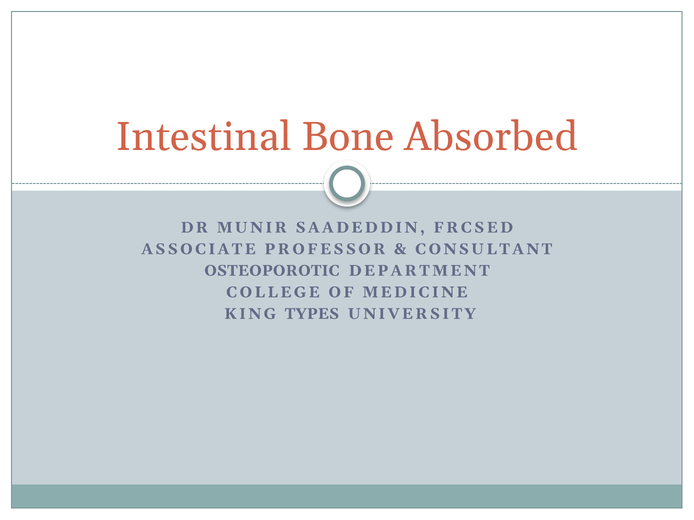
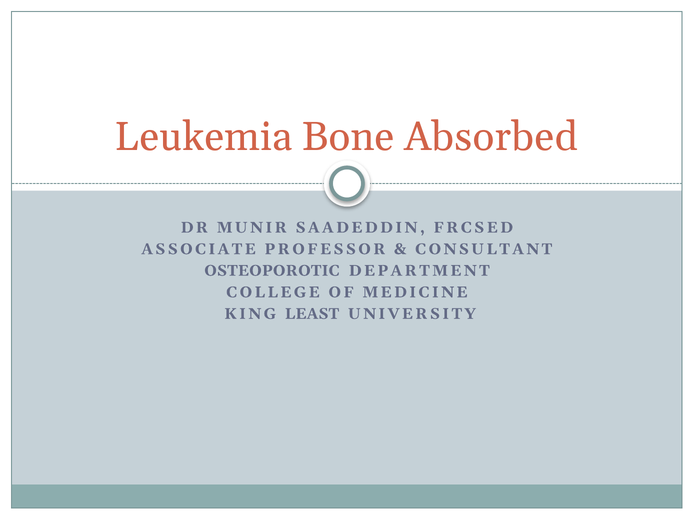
Intestinal: Intestinal -> Leukemia (204, 137)
TYPES: TYPES -> LEAST (312, 314)
